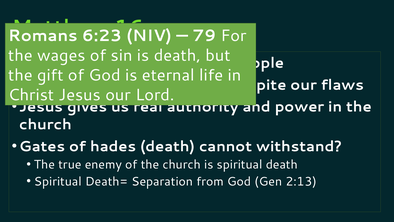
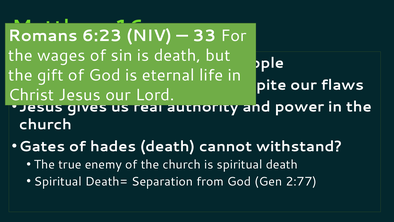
79: 79 -> 33 (204, 36)
2:13: 2:13 -> 2:77 (301, 181)
